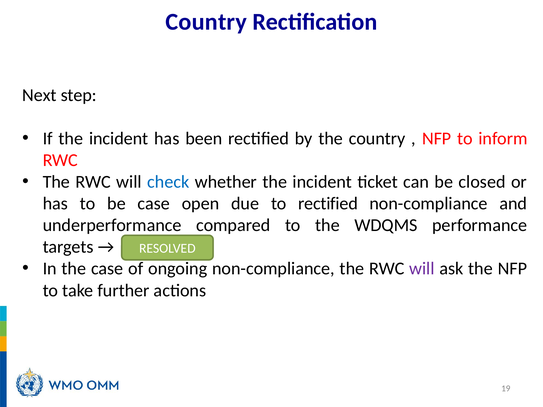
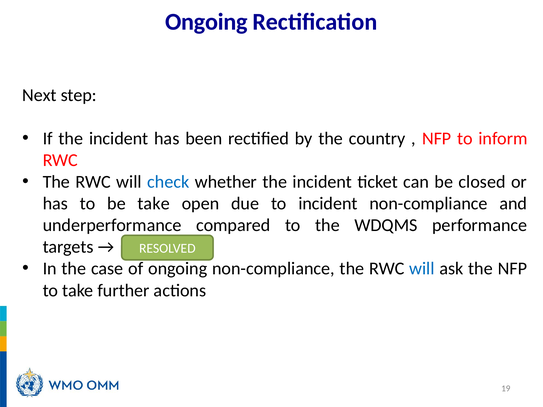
Country: Country -> Ongoing (206, 22)
be case: case -> take (154, 204)
to rectified: rectified -> incident (328, 204)
will colour: purple -> blue (422, 269)
